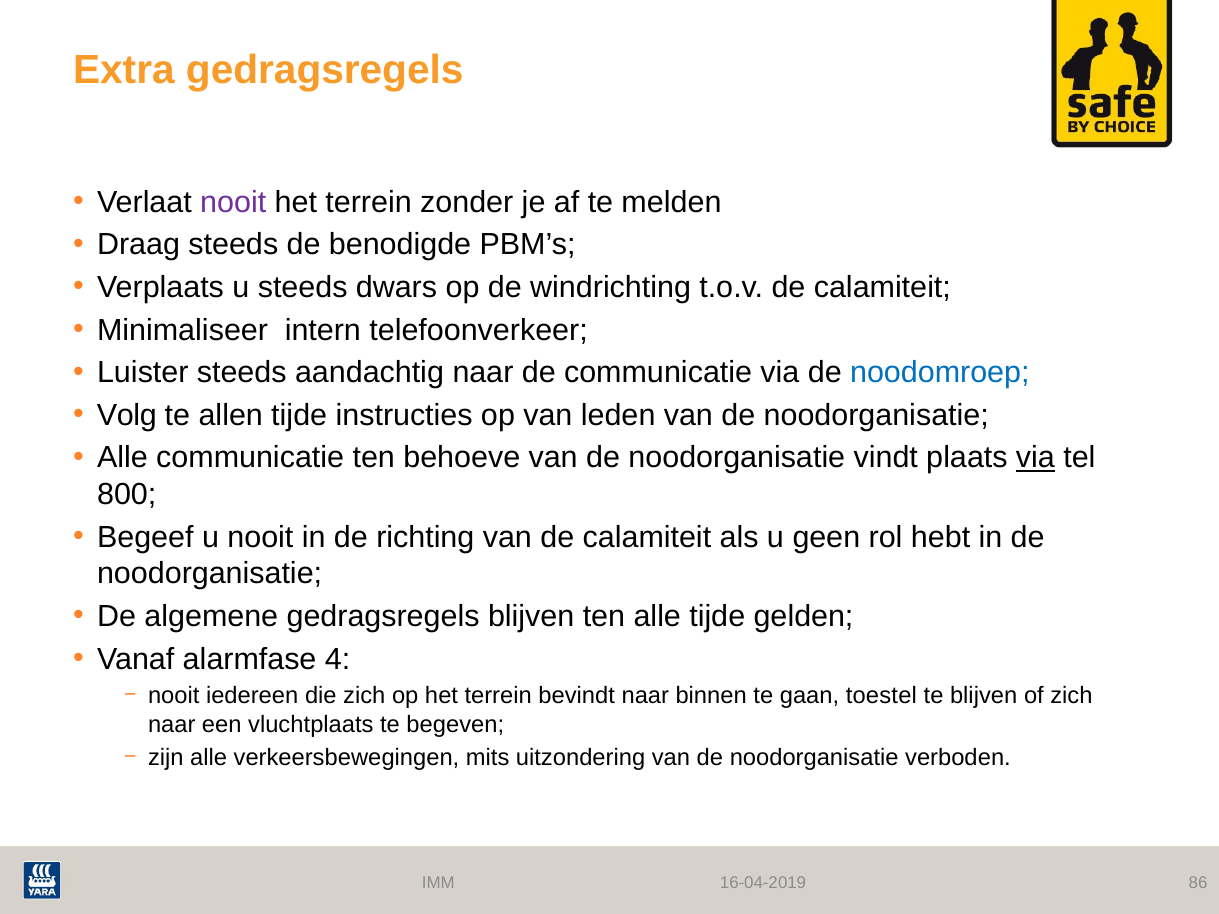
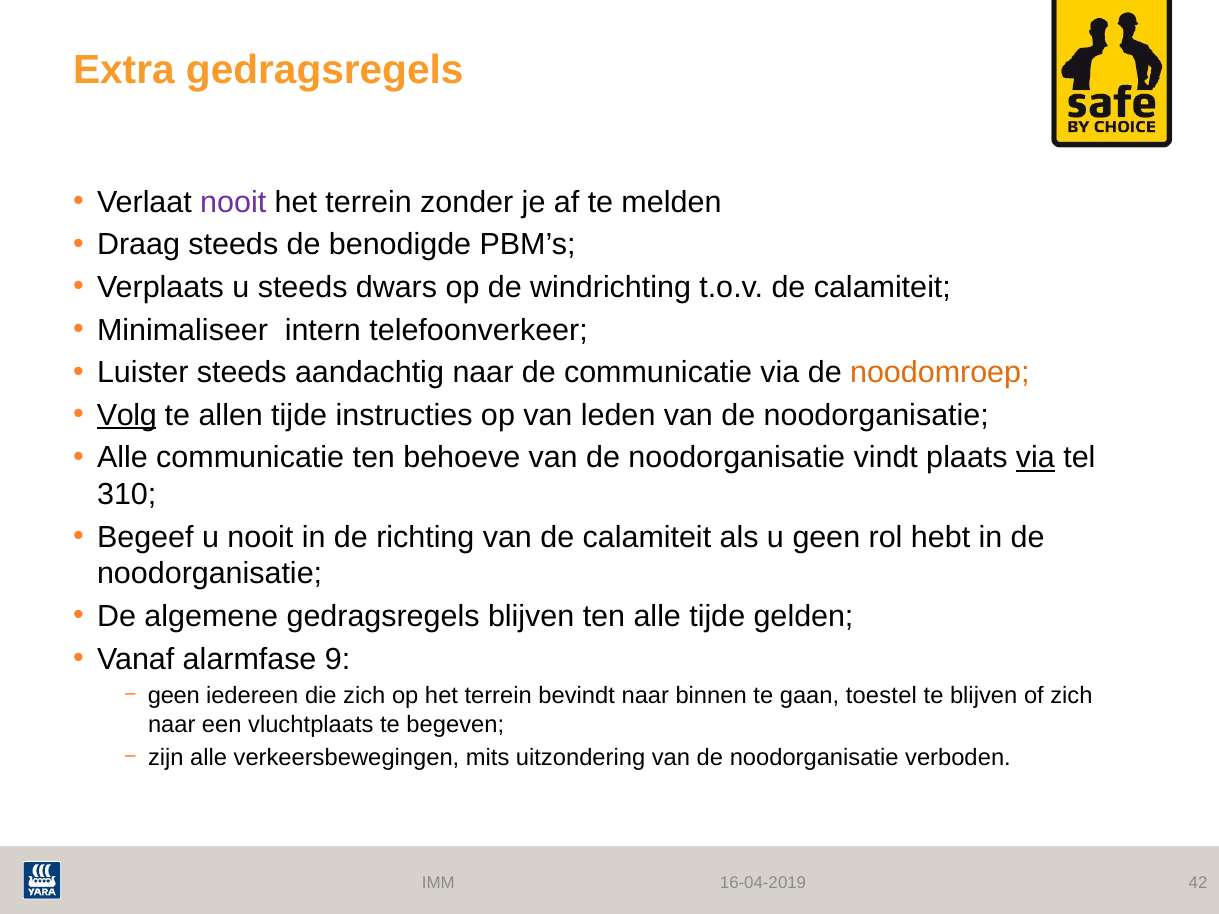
noodomroep colour: blue -> orange (940, 373)
Volg underline: none -> present (127, 415)
800: 800 -> 310 (127, 495)
4: 4 -> 9 (338, 659)
nooit: nooit -> geen (174, 696)
86: 86 -> 42 (1198, 883)
